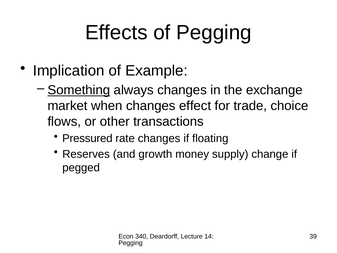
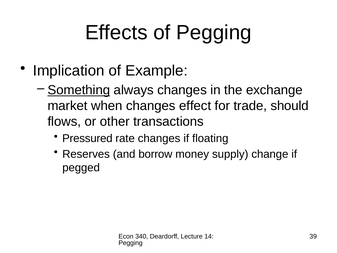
choice: choice -> should (290, 106)
growth: growth -> borrow (155, 154)
